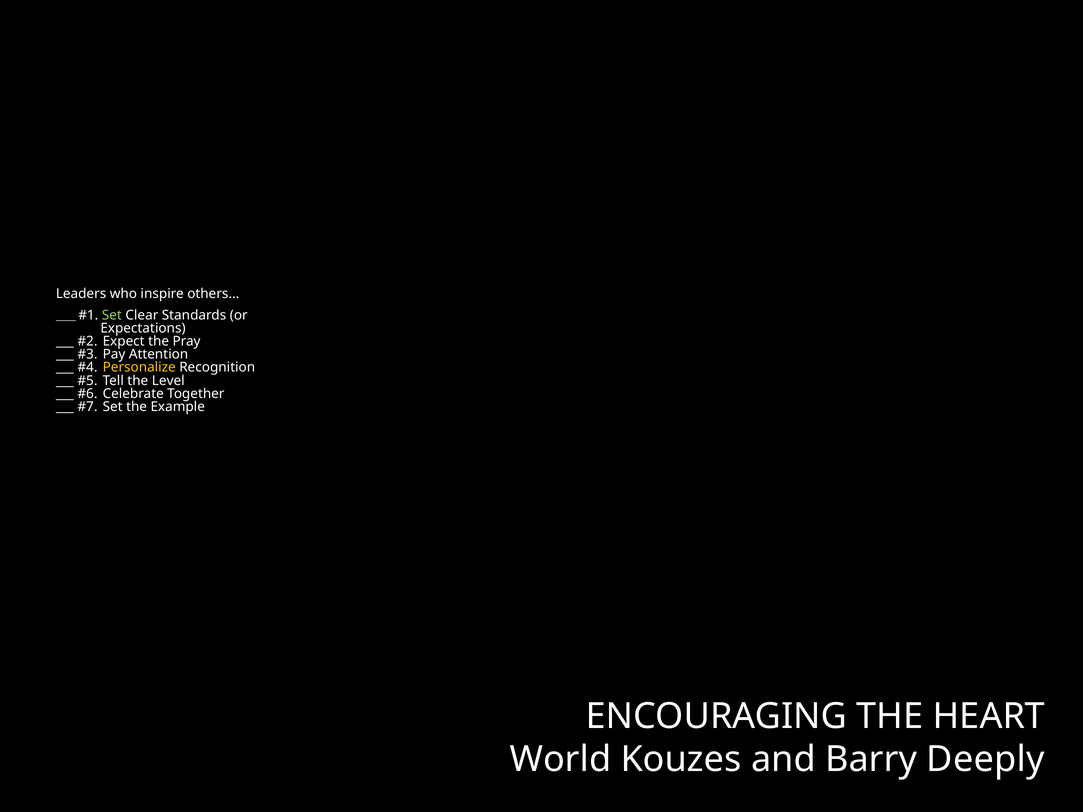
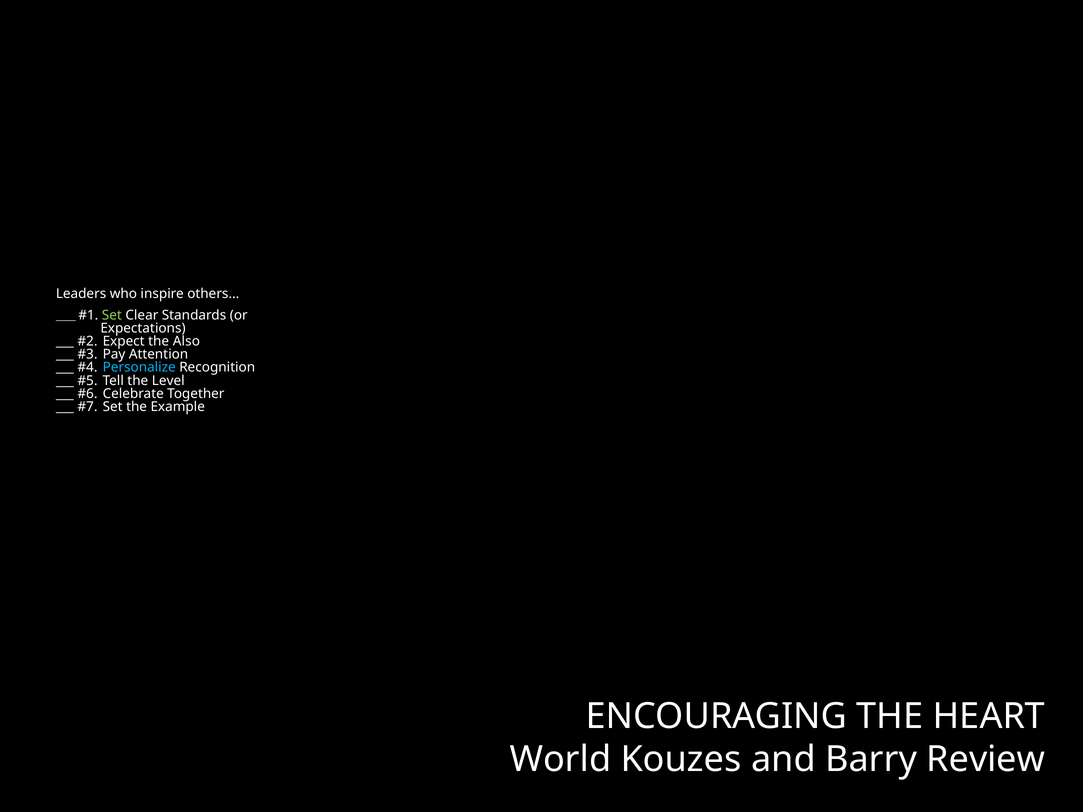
Pray: Pray -> Also (186, 342)
Personalize colour: yellow -> light blue (139, 368)
Deeply: Deeply -> Review (986, 760)
